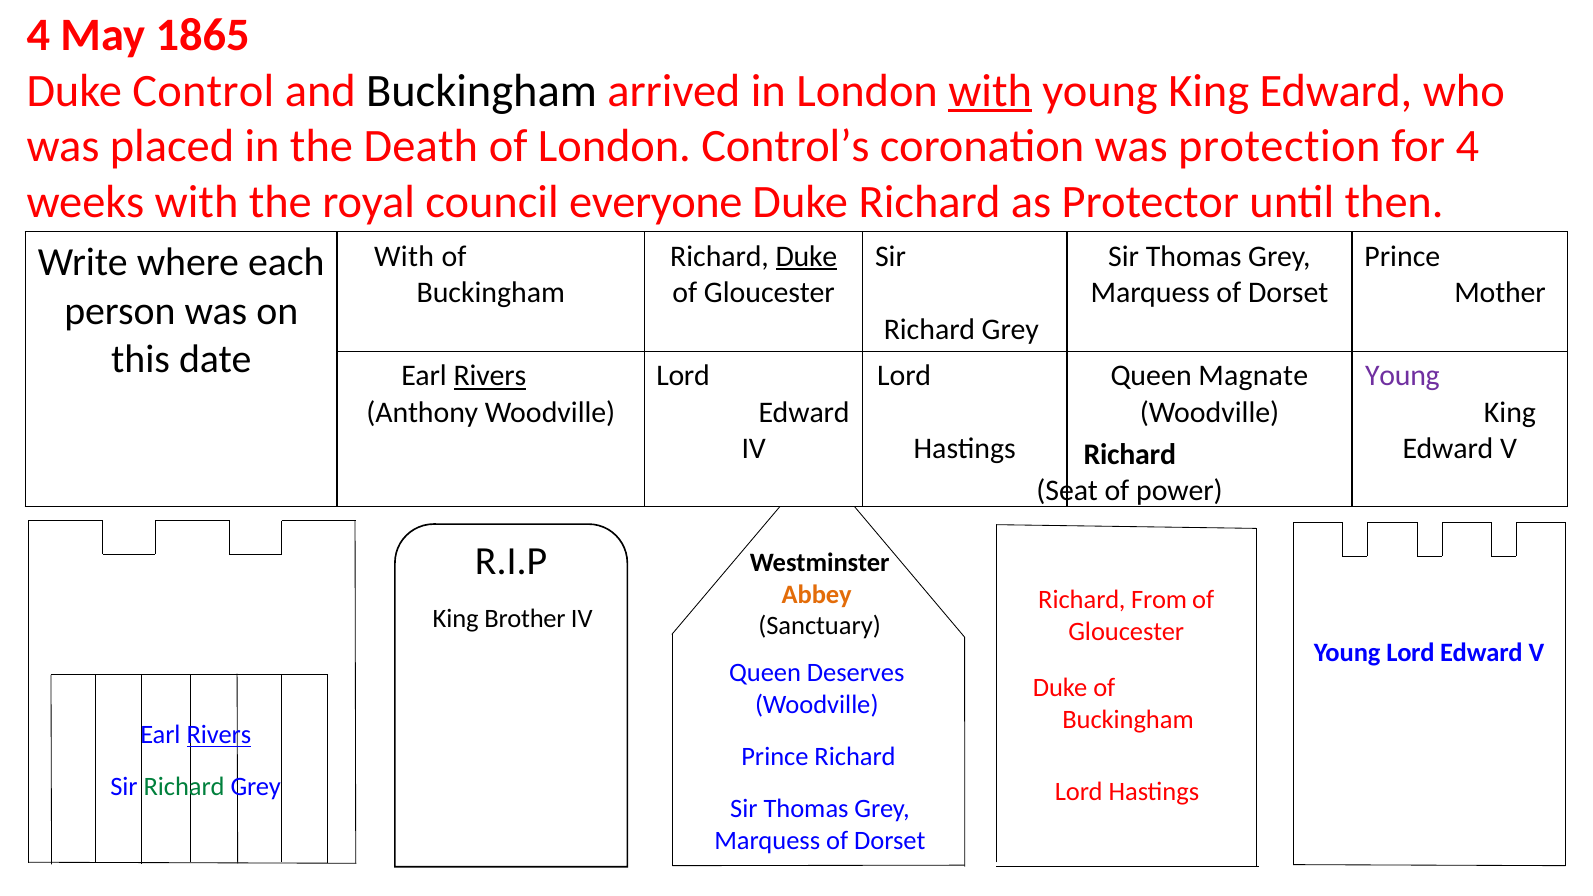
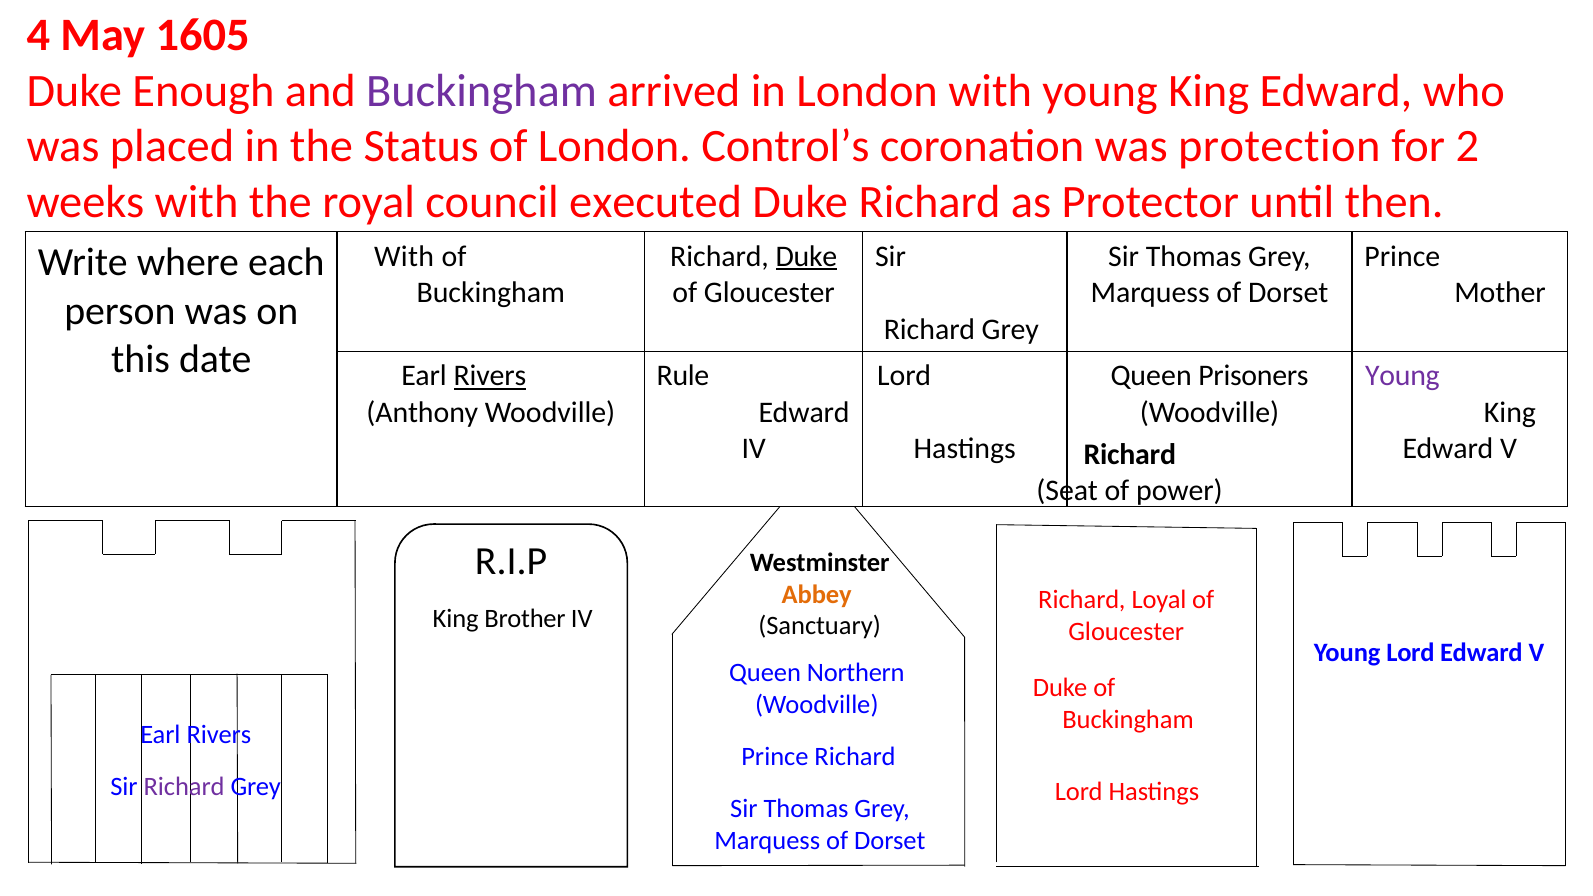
1865: 1865 -> 1605 (203, 35)
Control: Control -> Enough (203, 91)
Buckingham colour: black -> purple (482, 91)
with underline: present -> none (990, 91)
Death: Death -> Status (421, 147)
for 4: 4 -> 2 (1467, 147)
everyone: everyone -> executed (656, 202)
Lord: Lord -> Rule (683, 376)
Magnate: Magnate -> Prisoners (1253, 376)
From: From -> Loyal (1159, 600)
Deserves: Deserves -> Northern (856, 673)
Rivers underline: present -> none (219, 735)
Richard colour: green -> purple (184, 787)
